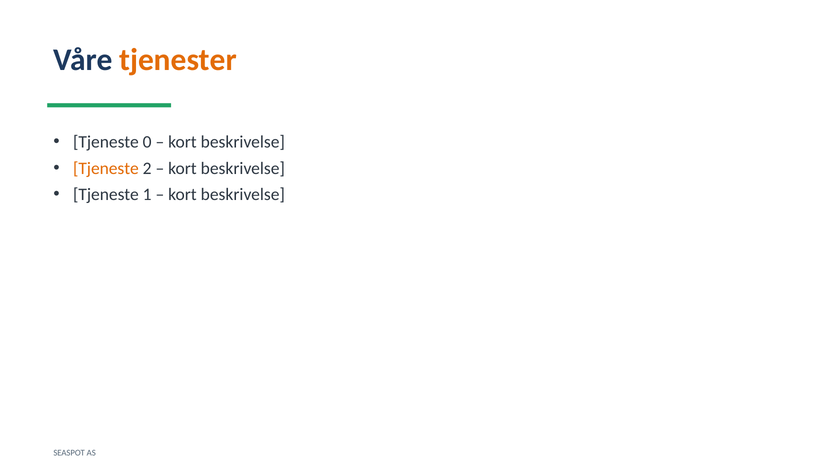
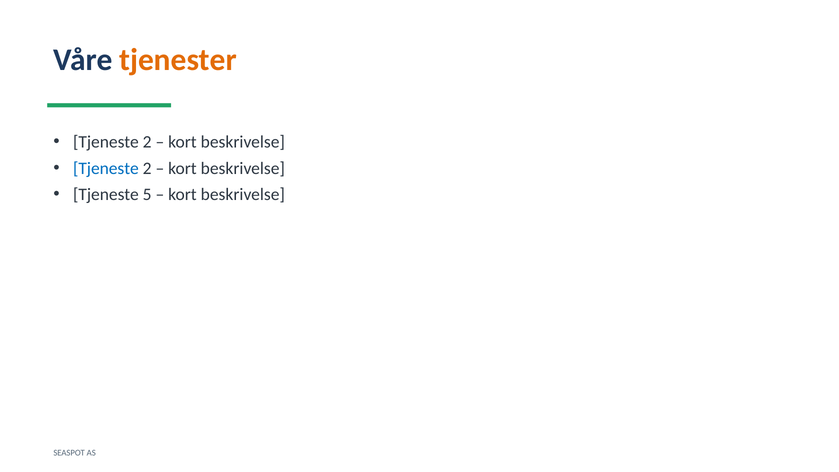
0: 0 -> 2 (147, 142)
Tjeneste colour: orange -> blue (106, 168)
1: 1 -> 5 (147, 195)
